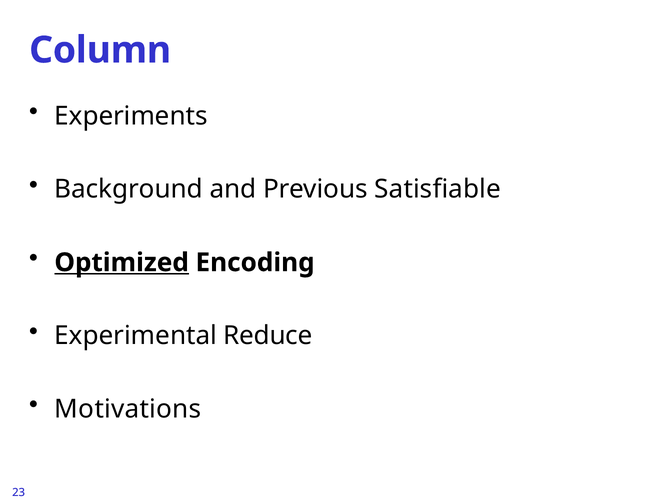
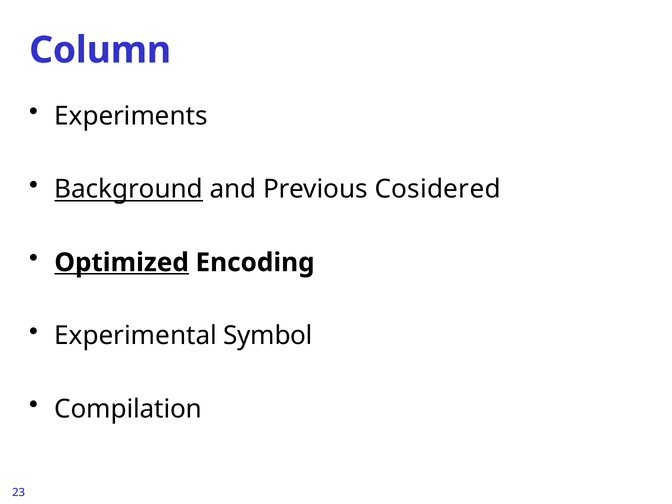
Background underline: none -> present (129, 189)
Satisfiable: Satisfiable -> Cosidered (438, 189)
Reduce: Reduce -> Symbol (268, 336)
Motivations: Motivations -> Compilation (128, 409)
